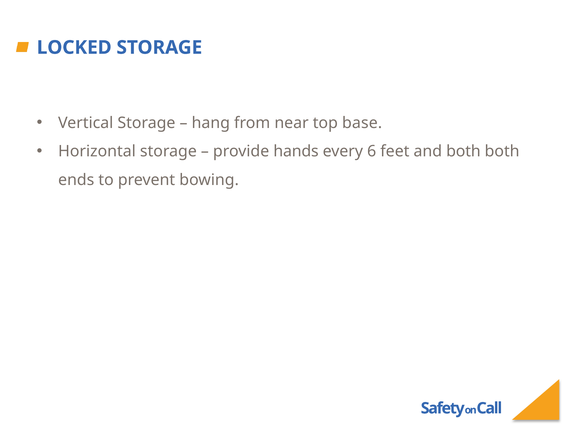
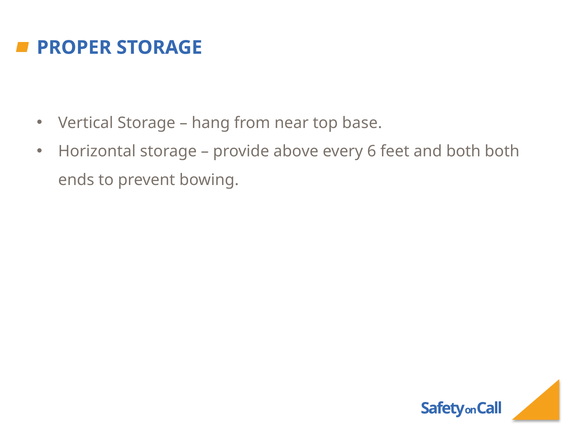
LOCKED: LOCKED -> PROPER (74, 48)
hands: hands -> above (296, 151)
